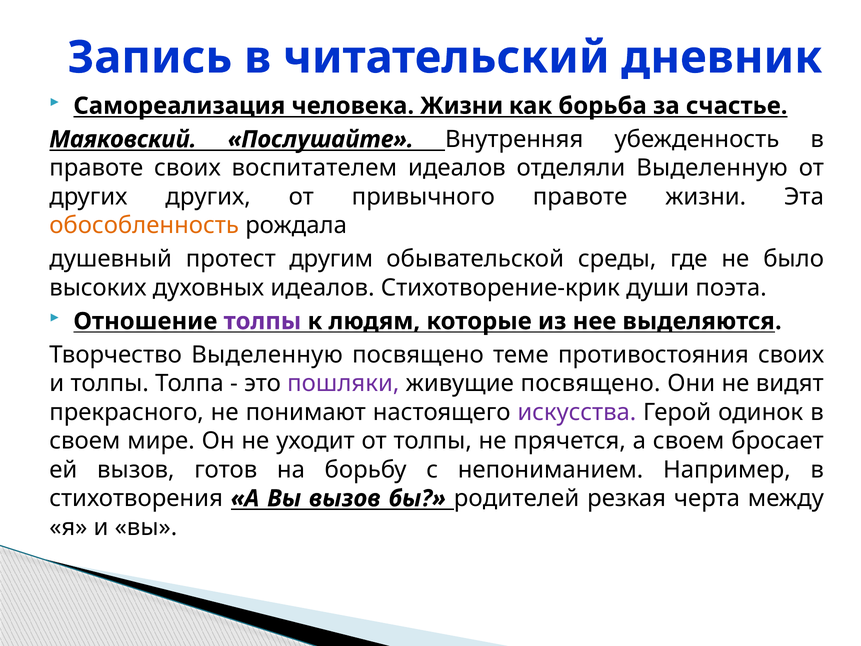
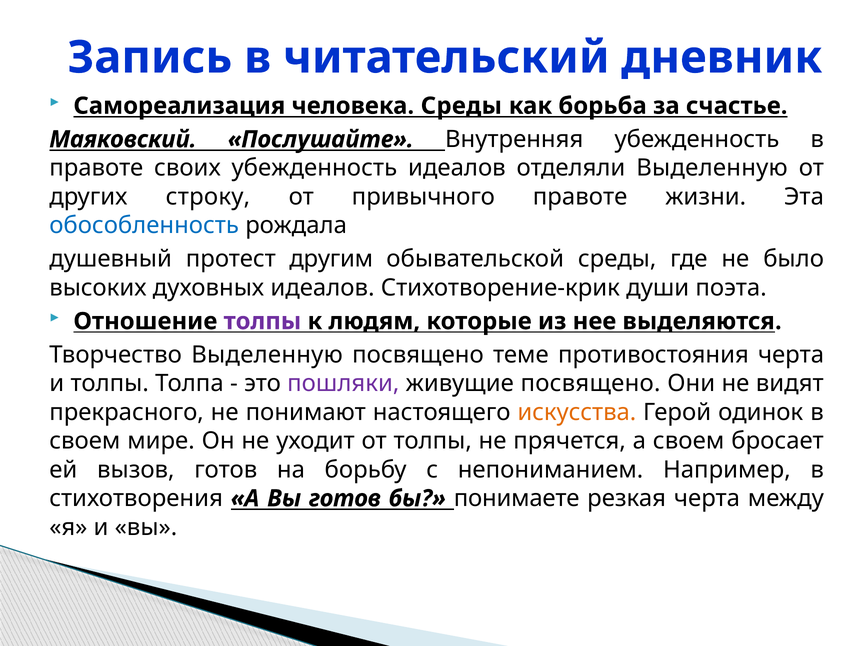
человека Жизни: Жизни -> Среды (461, 106)
своих воспитателем: воспитателем -> убежденность (314, 168)
других других: других -> строку (208, 197)
обособленность colour: orange -> blue (144, 225)
противостояния своих: своих -> черта (791, 355)
искусства colour: purple -> orange (577, 412)
Вы вызов: вызов -> готов (345, 498)
родителей: родителей -> понимаете (517, 498)
